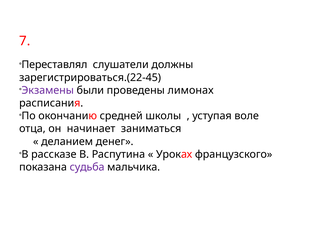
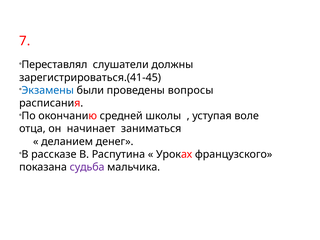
зарегистрироваться.(22-45: зарегистрироваться.(22-45 -> зарегистрироваться.(41-45 (90, 78)
Экзамены colour: purple -> blue (48, 90)
лимонах: лимонах -> вопросы (191, 90)
